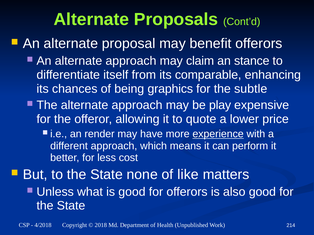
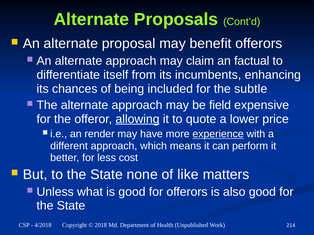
stance: stance -> factual (252, 61)
comparable: comparable -> incumbents (208, 75)
graphics: graphics -> included (170, 89)
play: play -> field (220, 105)
allowing underline: none -> present (137, 119)
